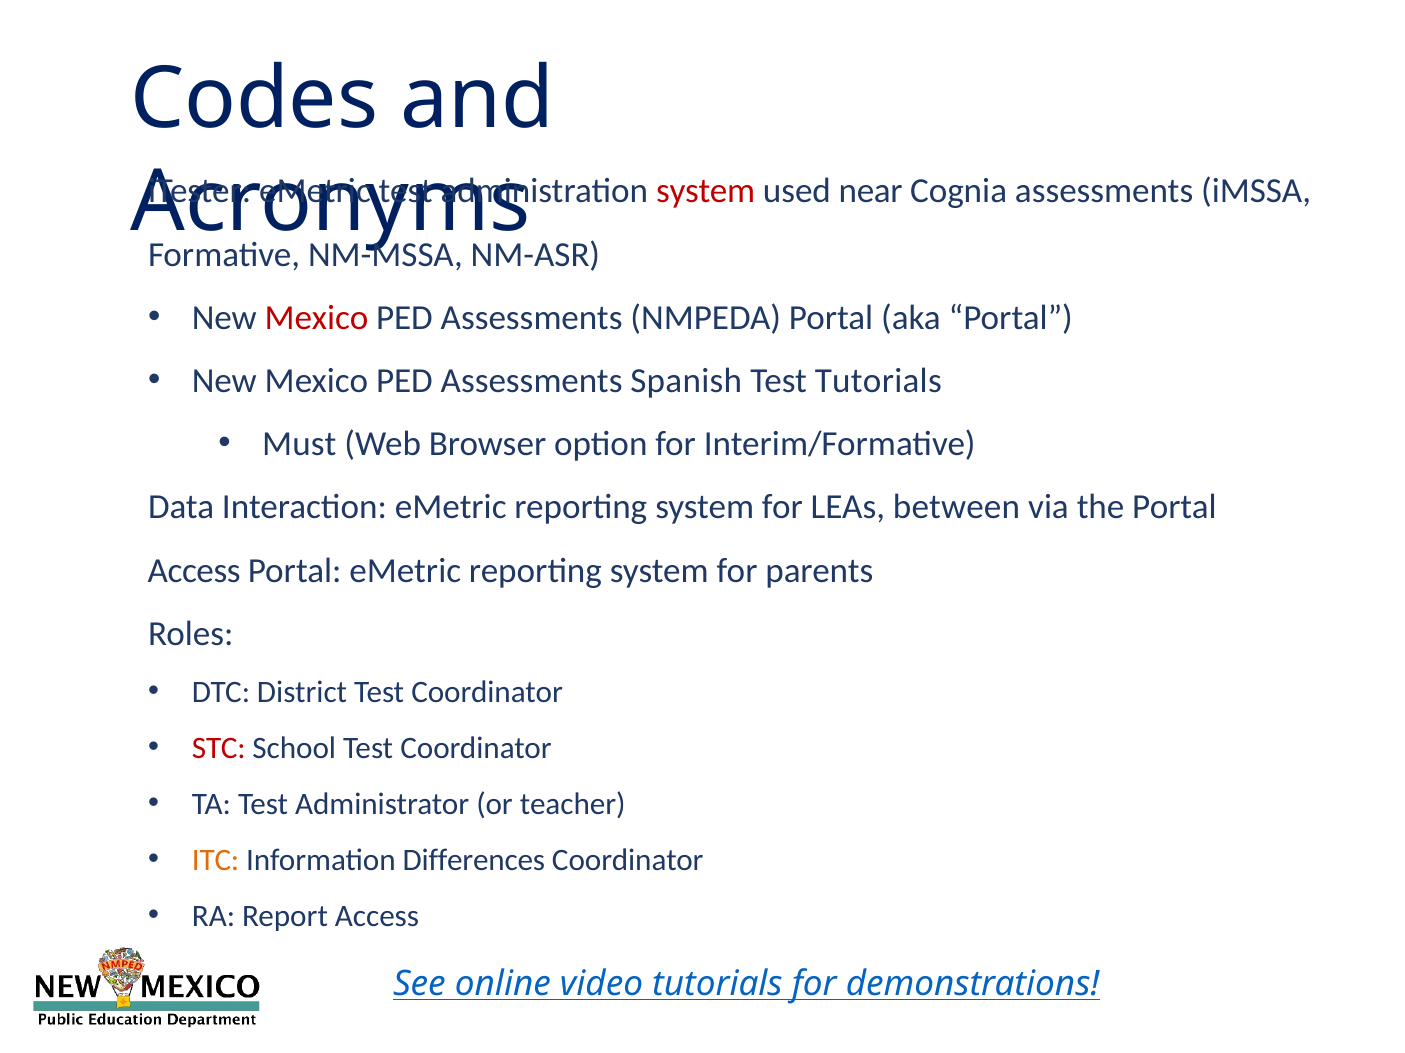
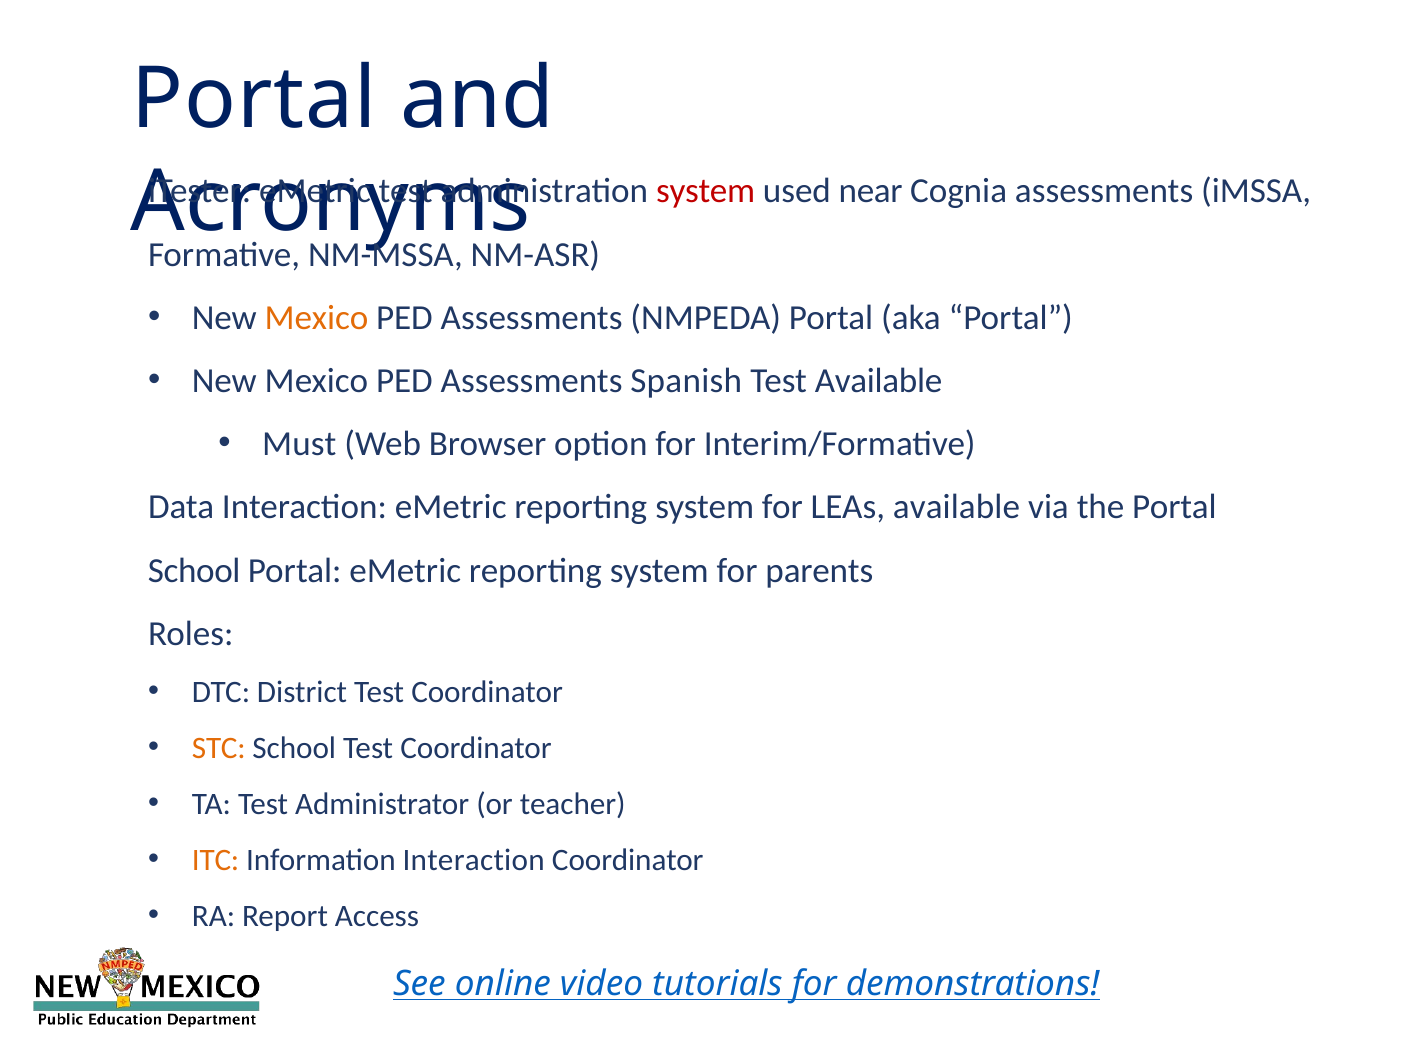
Codes: Codes -> Portal (254, 100)
Mexico colour: red -> orange (316, 318)
Test Tutorials: Tutorials -> Available (879, 381)
LEAs between: between -> available (956, 508)
Access: Access -> School (194, 571)
STC colour: red -> orange (219, 748)
Information Differences: Differences -> Interaction (474, 861)
